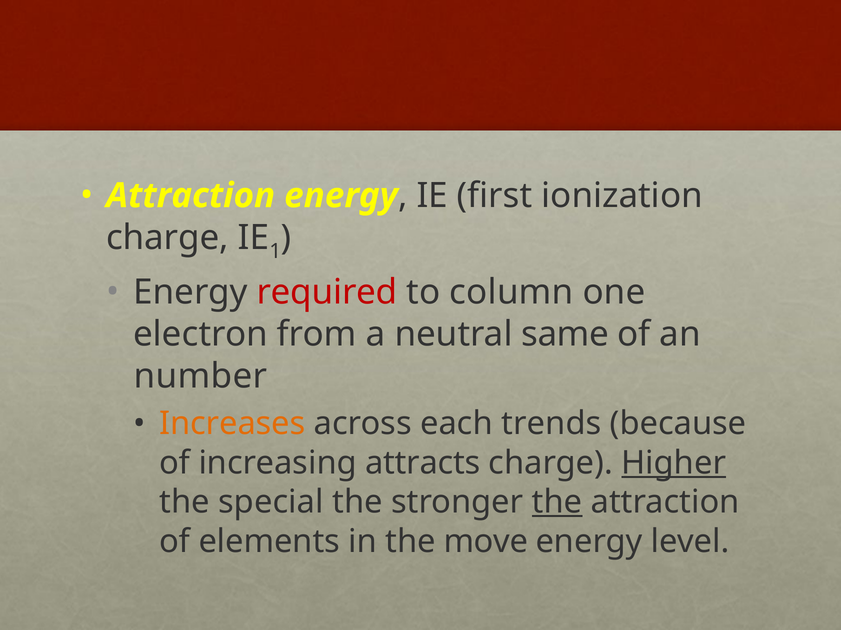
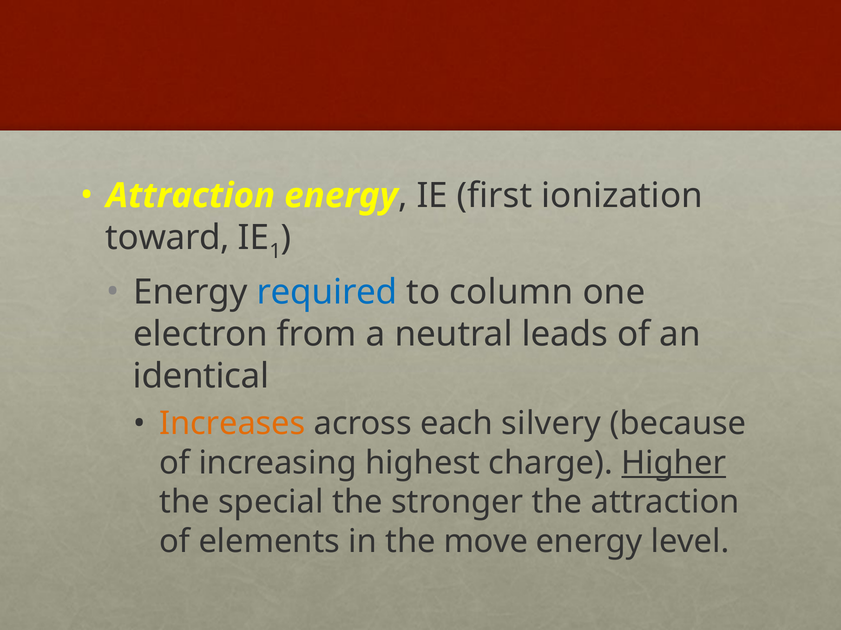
charge: charge -> toward (168, 238)
required colour: red -> blue (327, 292)
same: same -> leads (565, 335)
number: number -> identical (201, 377)
trends: trends -> silvery (551, 424)
attracts: attracts -> highest (423, 463)
the underline: present -> none (557, 503)
